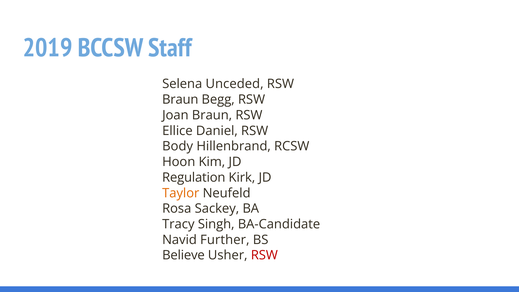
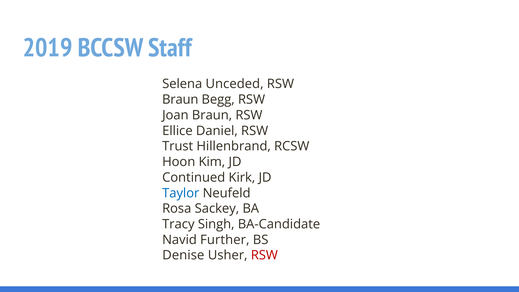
Body: Body -> Trust (178, 146)
Regulation: Regulation -> Continued (194, 177)
Taylor colour: orange -> blue (181, 193)
Believe: Believe -> Denise (183, 255)
